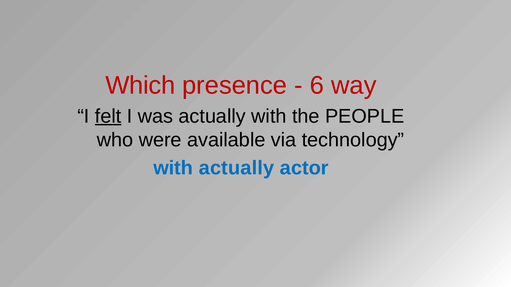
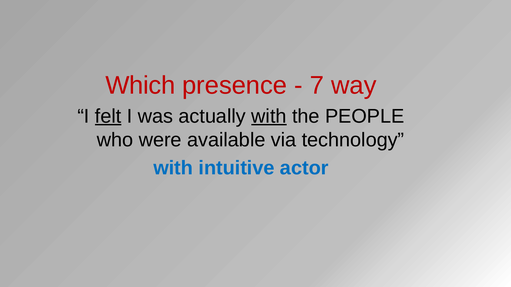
6: 6 -> 7 (317, 86)
with underline: none -> present (269, 116)
with actually: actually -> intuitive (237, 168)
